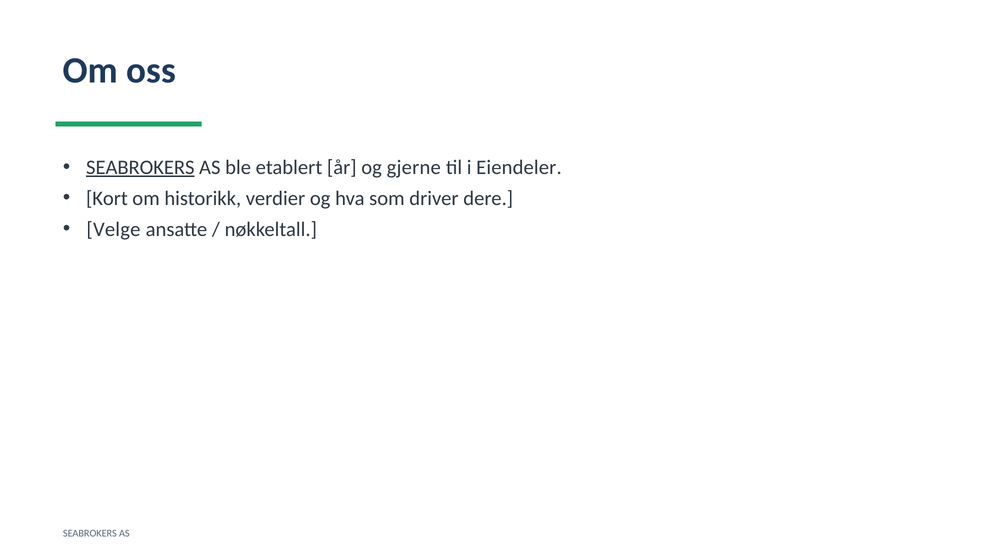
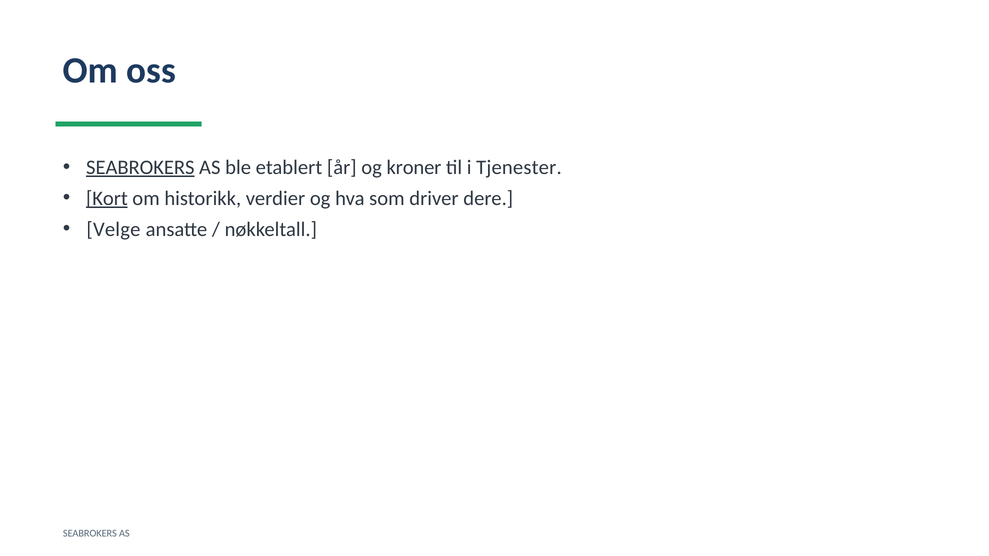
gjerne: gjerne -> kroner (414, 168)
Eiendeler: Eiendeler -> Tjenester (519, 168)
Kort underline: none -> present (107, 198)
